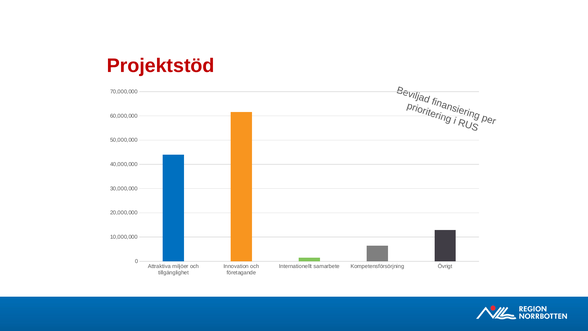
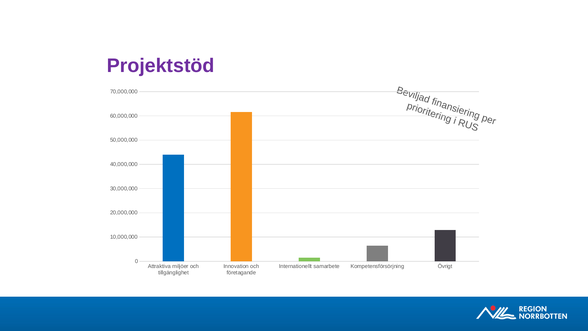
Projektstöd colour: red -> purple (161, 66)
